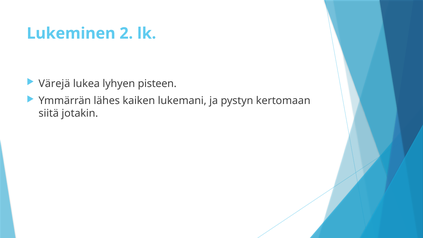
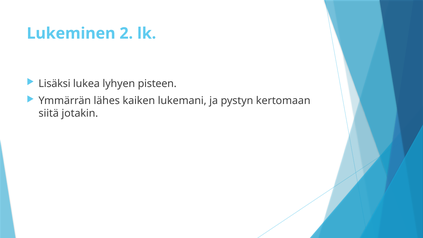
Värejä: Värejä -> Lisäksi (54, 84)
